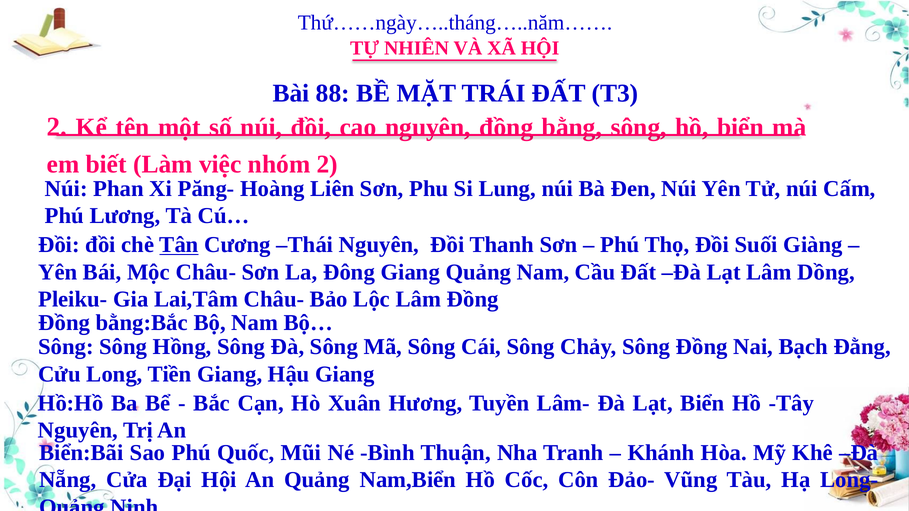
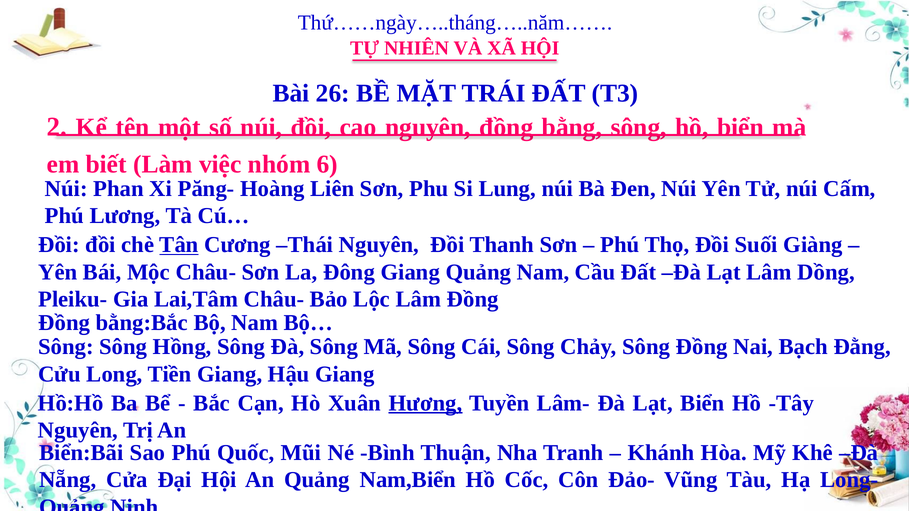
88: 88 -> 26 (333, 93)
nhóm 2: 2 -> 6 (327, 164)
Hương underline: none -> present (425, 403)
